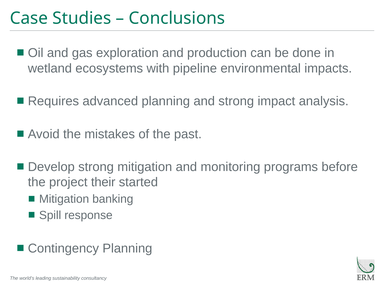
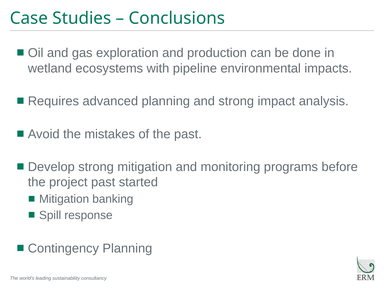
project their: their -> past (103, 182)
